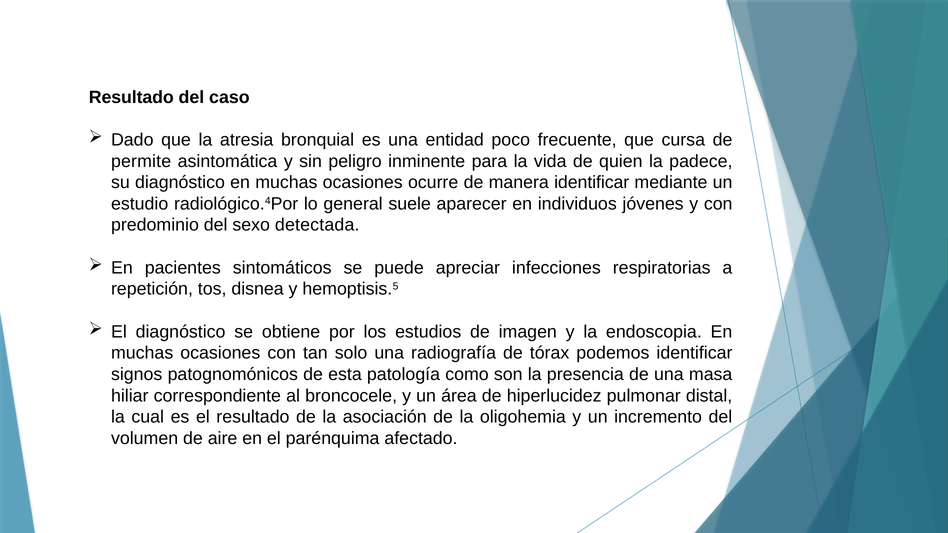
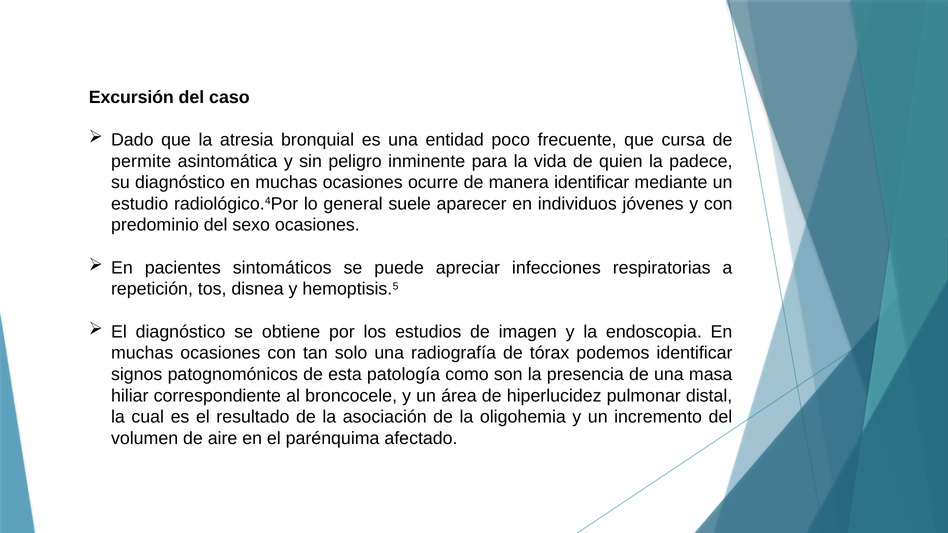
Resultado: Resultado -> Excursión (131, 97)
sexo detectada: detectada -> ocasiones (317, 225)
